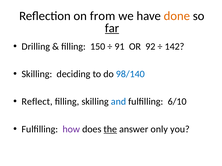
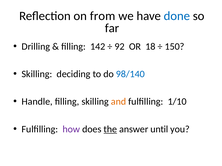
done colour: orange -> blue (177, 16)
far underline: present -> none (112, 28)
150: 150 -> 142 (98, 47)
91: 91 -> 92 (120, 47)
92: 92 -> 18 (150, 47)
142: 142 -> 150 (175, 47)
Reflect: Reflect -> Handle (37, 102)
and colour: blue -> orange (119, 102)
6/10: 6/10 -> 1/10 (177, 102)
only: only -> until (159, 130)
